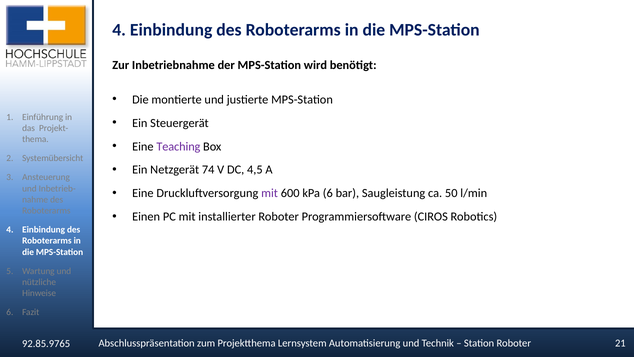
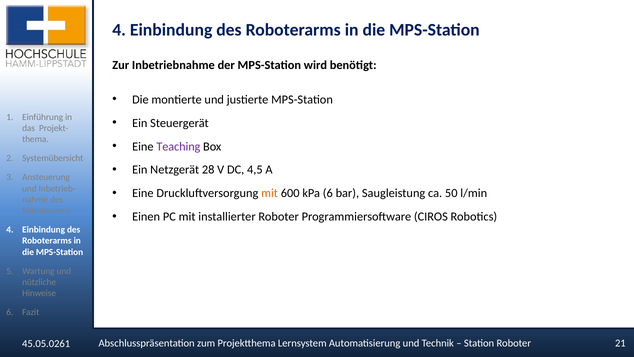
74: 74 -> 28 (208, 170)
mit colour: purple -> orange (270, 193)
92.85.9765: 92.85.9765 -> 45.05.0261 (46, 343)
